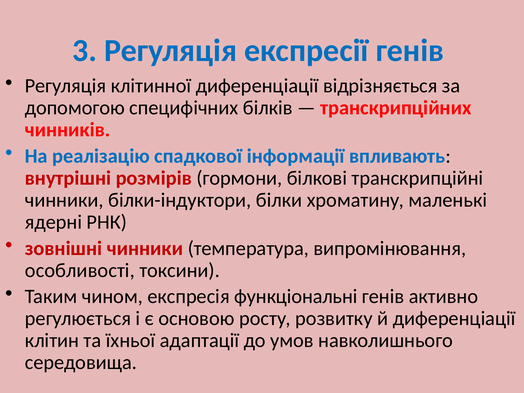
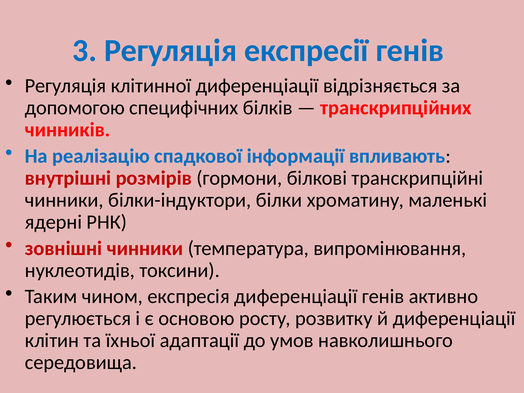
особливості: особливості -> нуклеотидів (80, 270)
експресія функціональні: функціональні -> диференціації (296, 297)
